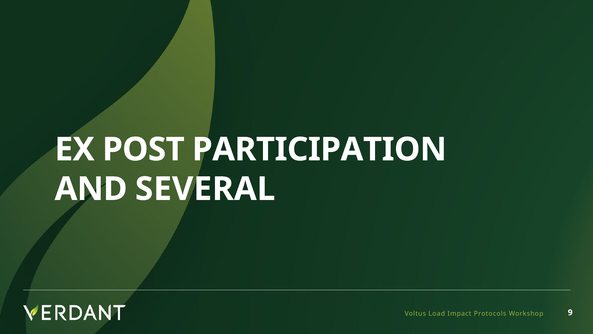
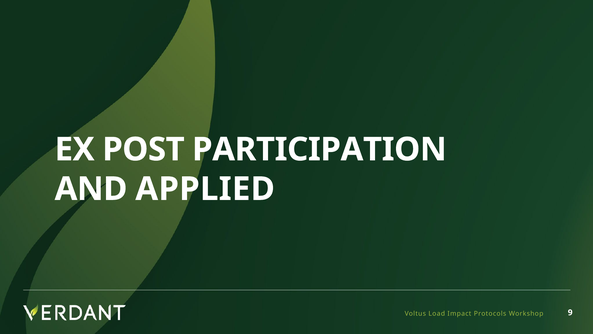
SEVERAL: SEVERAL -> APPLIED (205, 189)
